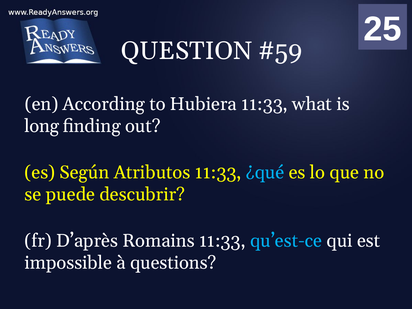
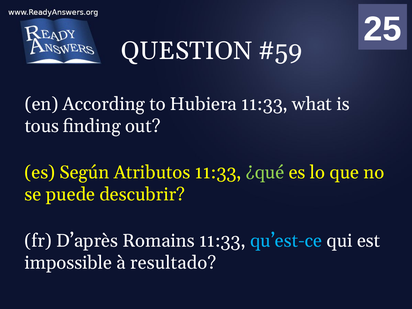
long: long -> tous (42, 126)
¿qué colour: light blue -> light green (265, 173)
questions: questions -> resultado (173, 263)
